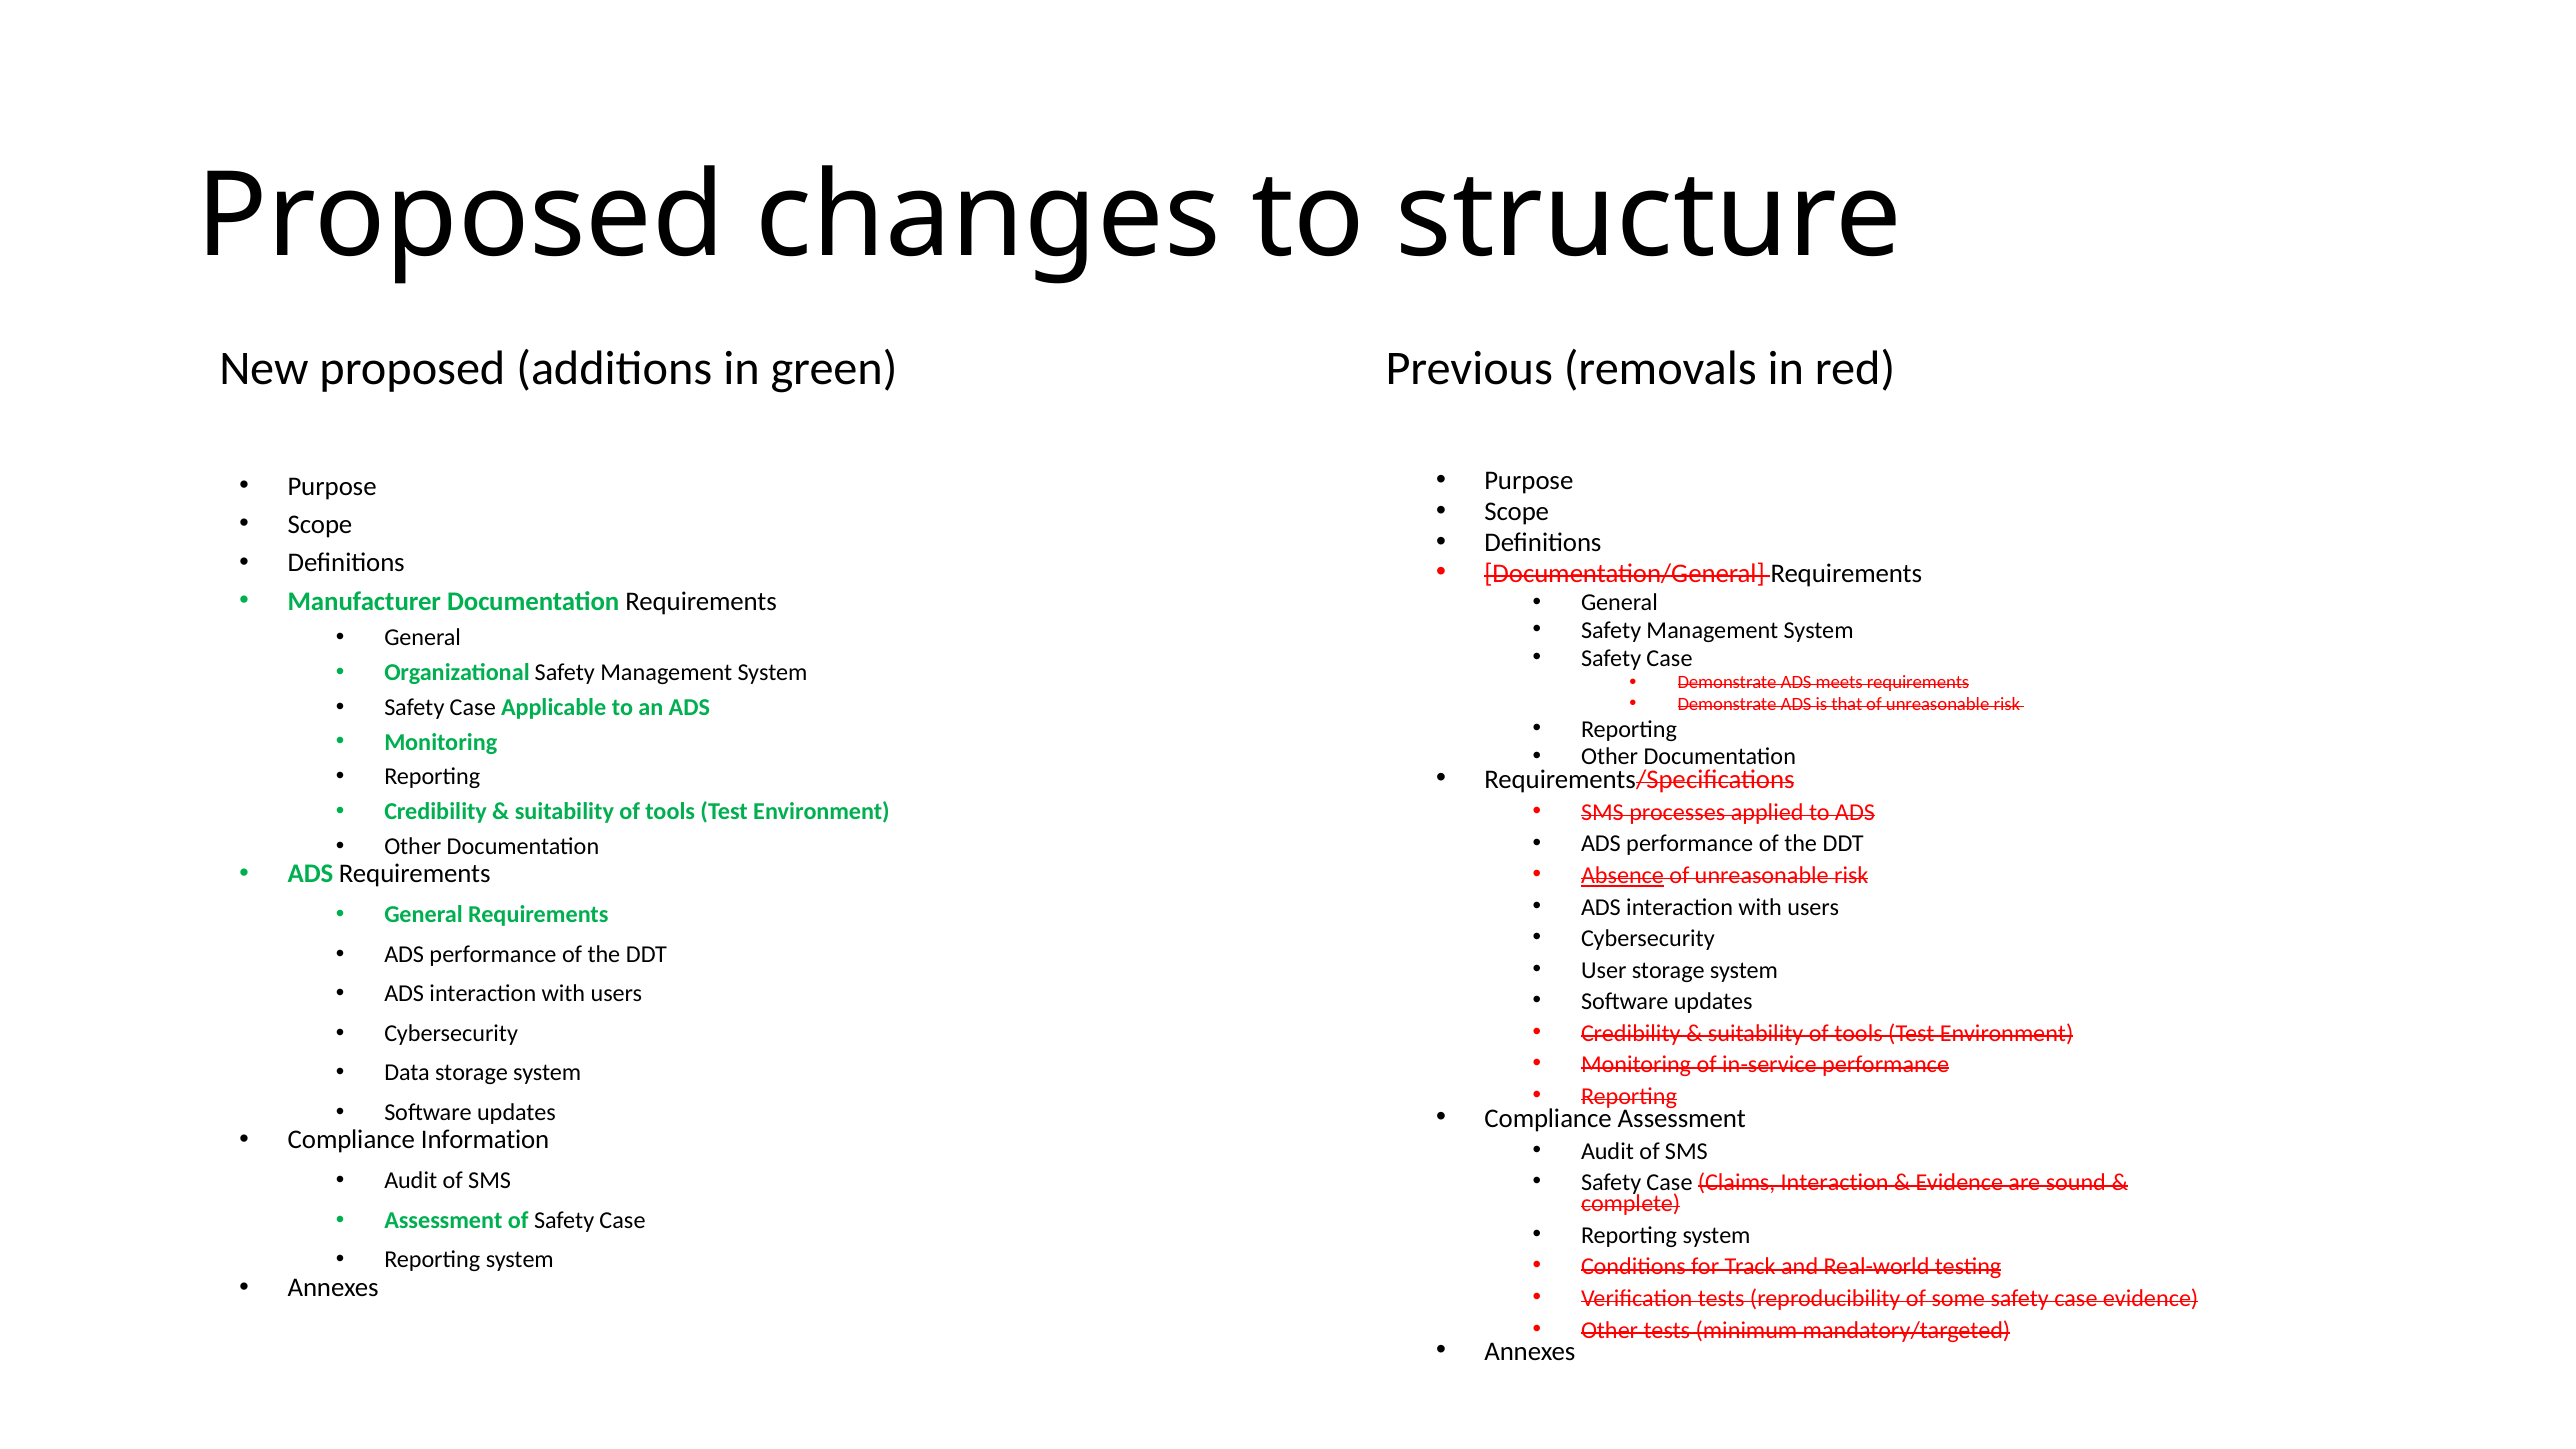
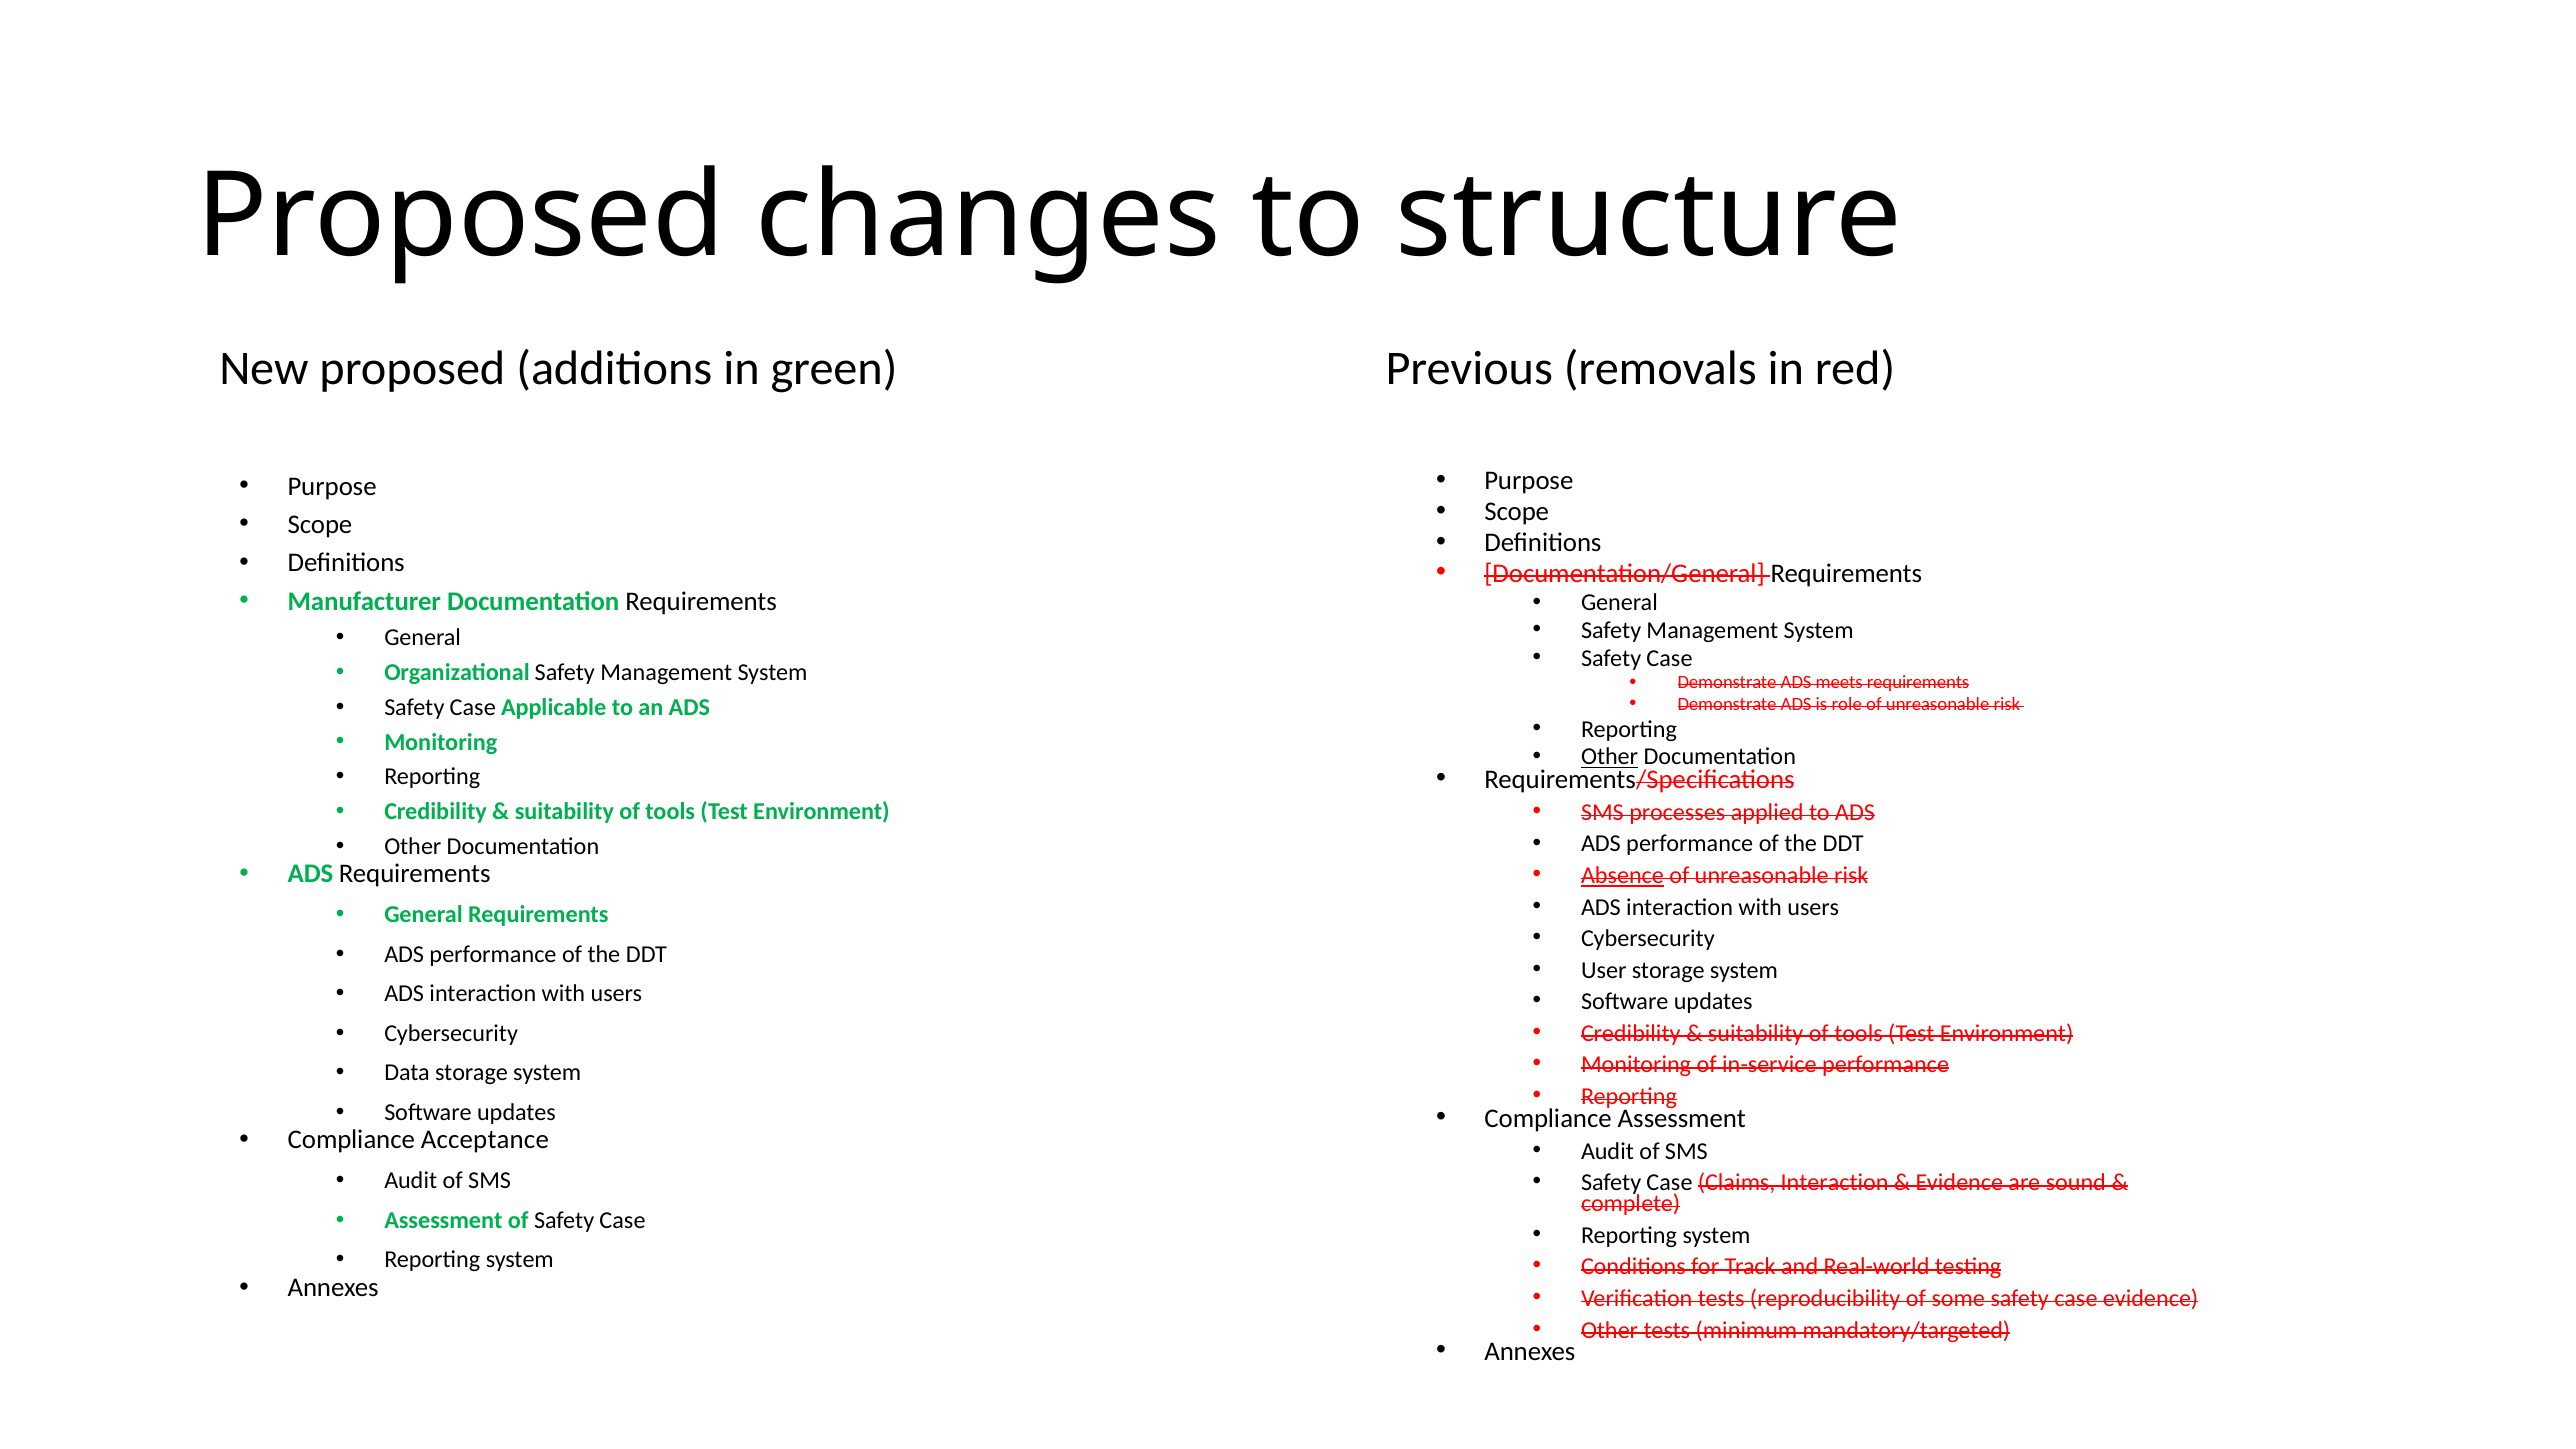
that: that -> role (1847, 704)
Other underline: none -> present (1610, 757)
Information: Information -> Acceptance (485, 1140)
